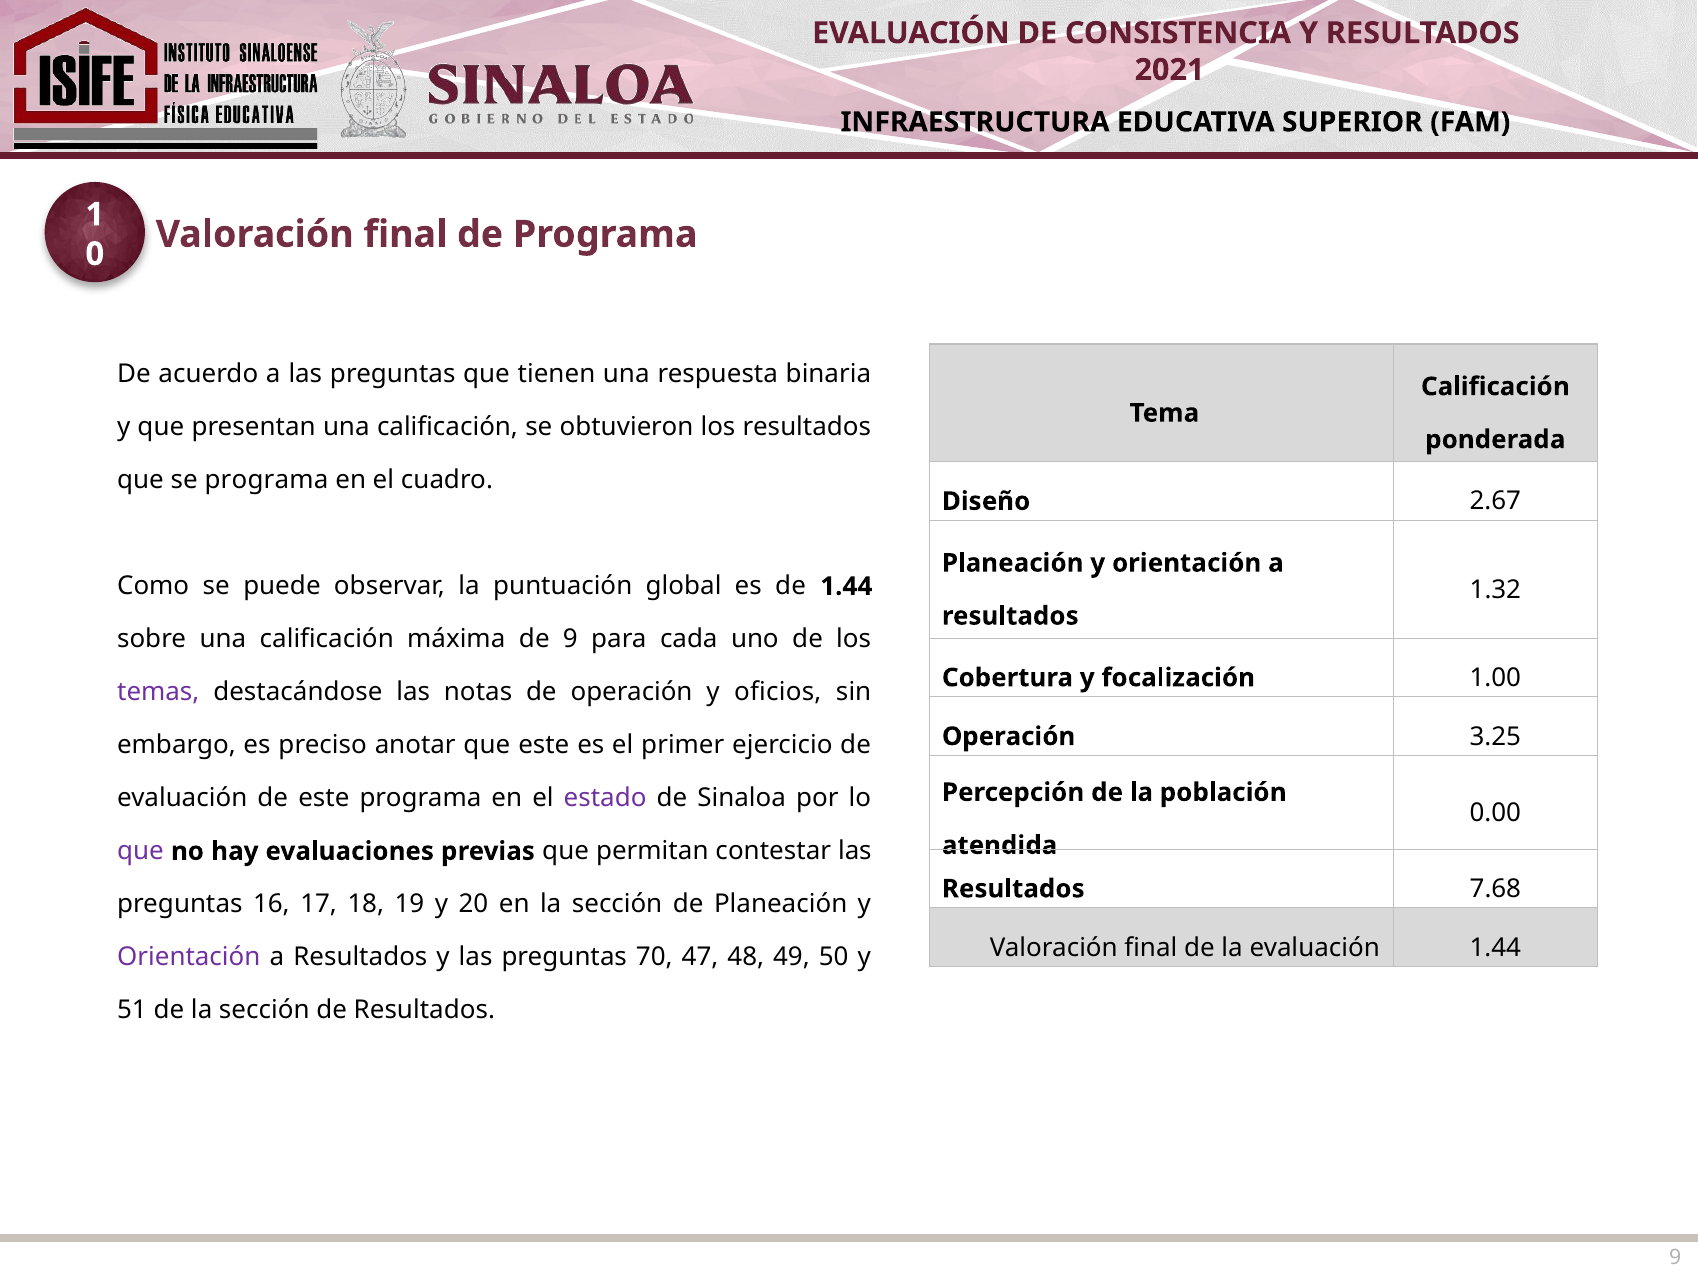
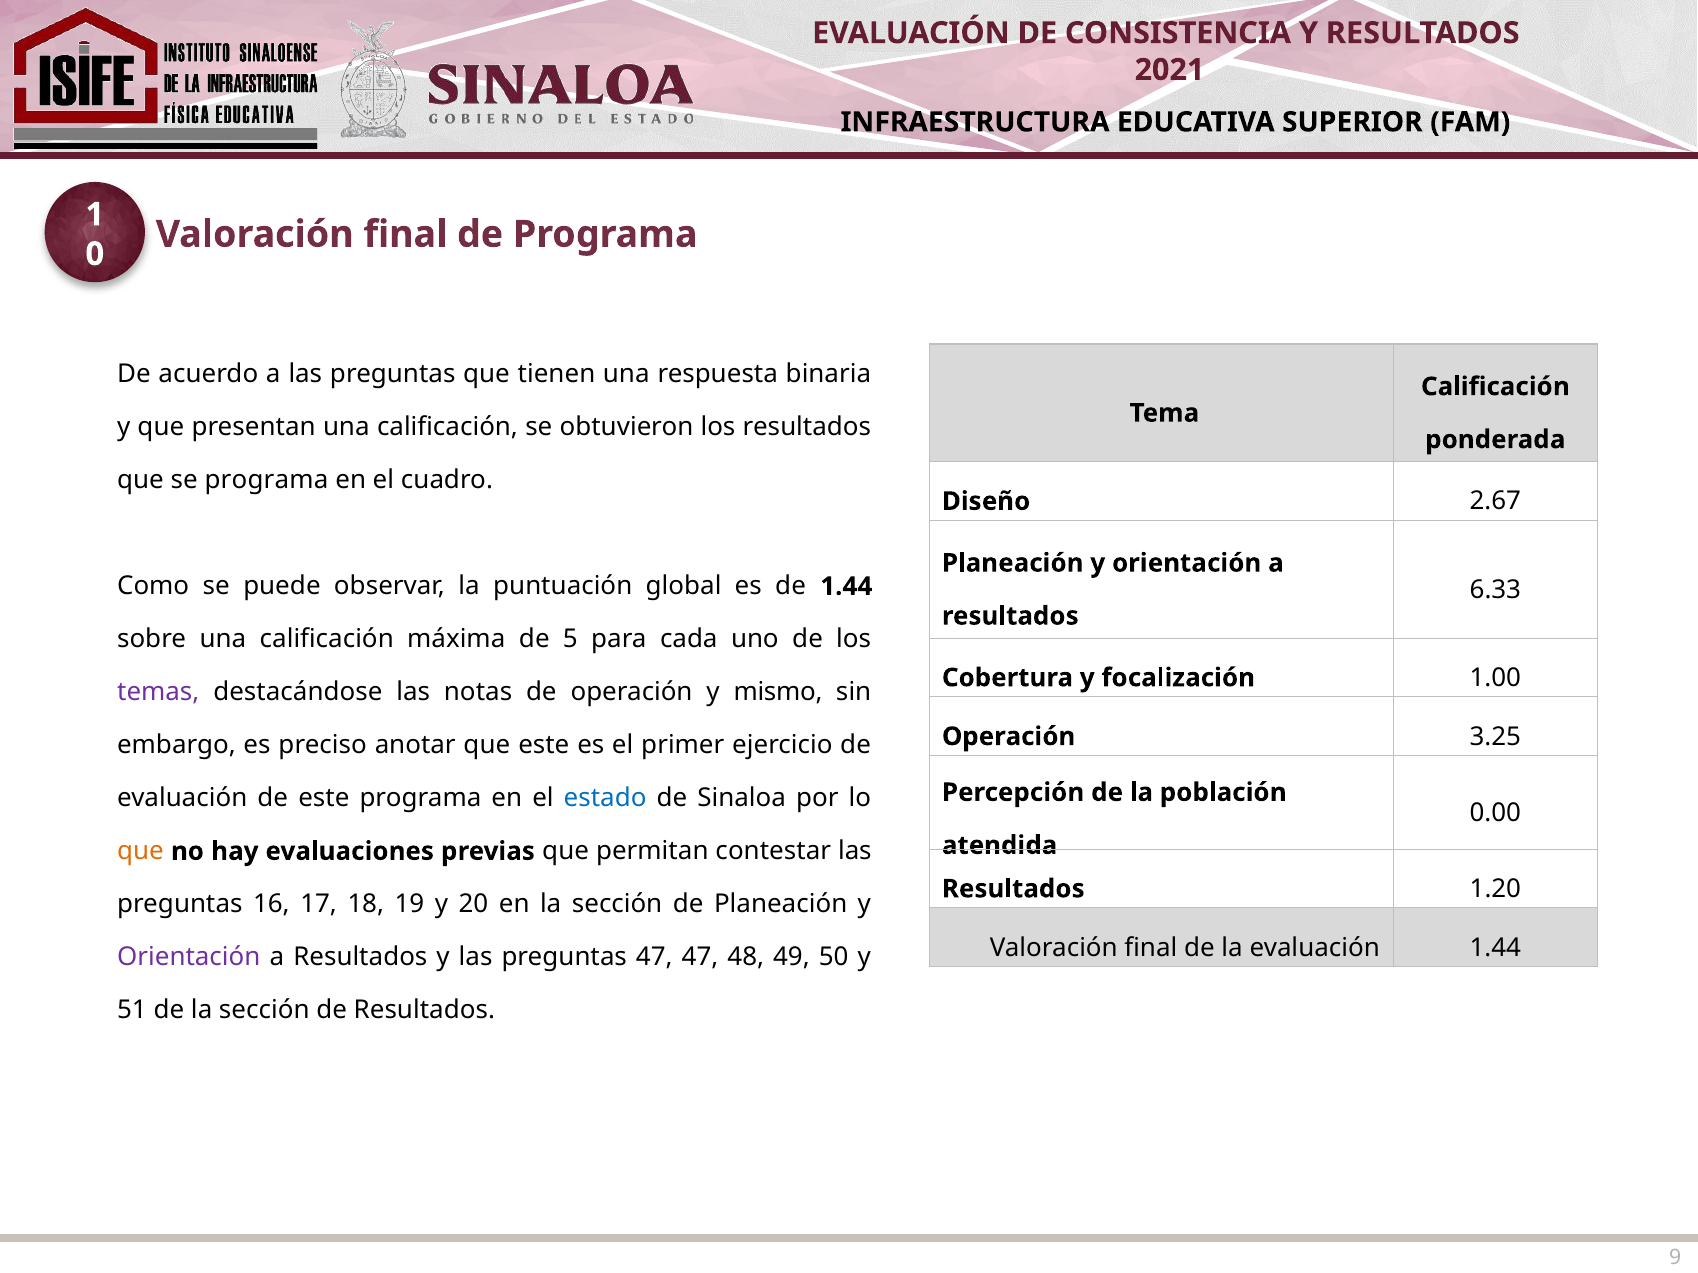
1.32: 1.32 -> 6.33 (1495, 590)
de 9: 9 -> 5 (570, 640)
oficios: oficios -> mismo (778, 693)
estado colour: purple -> blue (605, 799)
que colour: purple -> orange (140, 852)
7.68: 7.68 -> 1.20 (1495, 889)
preguntas 70: 70 -> 47 (654, 958)
